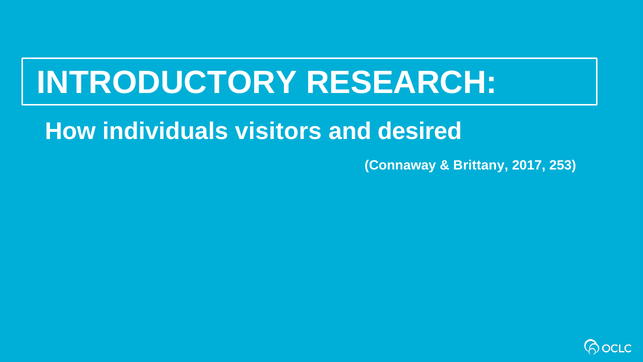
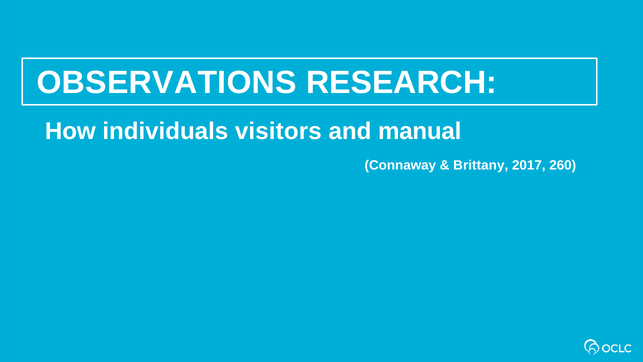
INTRODUCTORY: INTRODUCTORY -> OBSERVATIONS (167, 82)
desired: desired -> manual (420, 131)
253: 253 -> 260 (563, 165)
